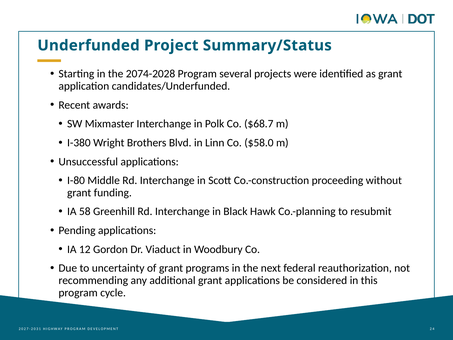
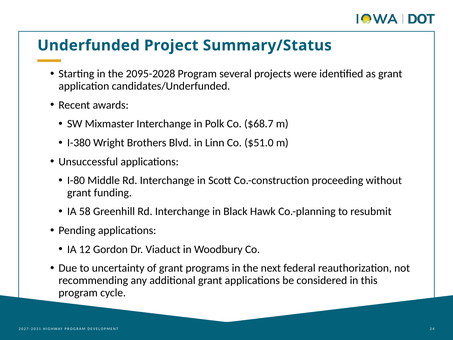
2074-2028: 2074-2028 -> 2095-2028 (151, 74)
$58.0: $58.0 -> $51.0 (259, 143)
